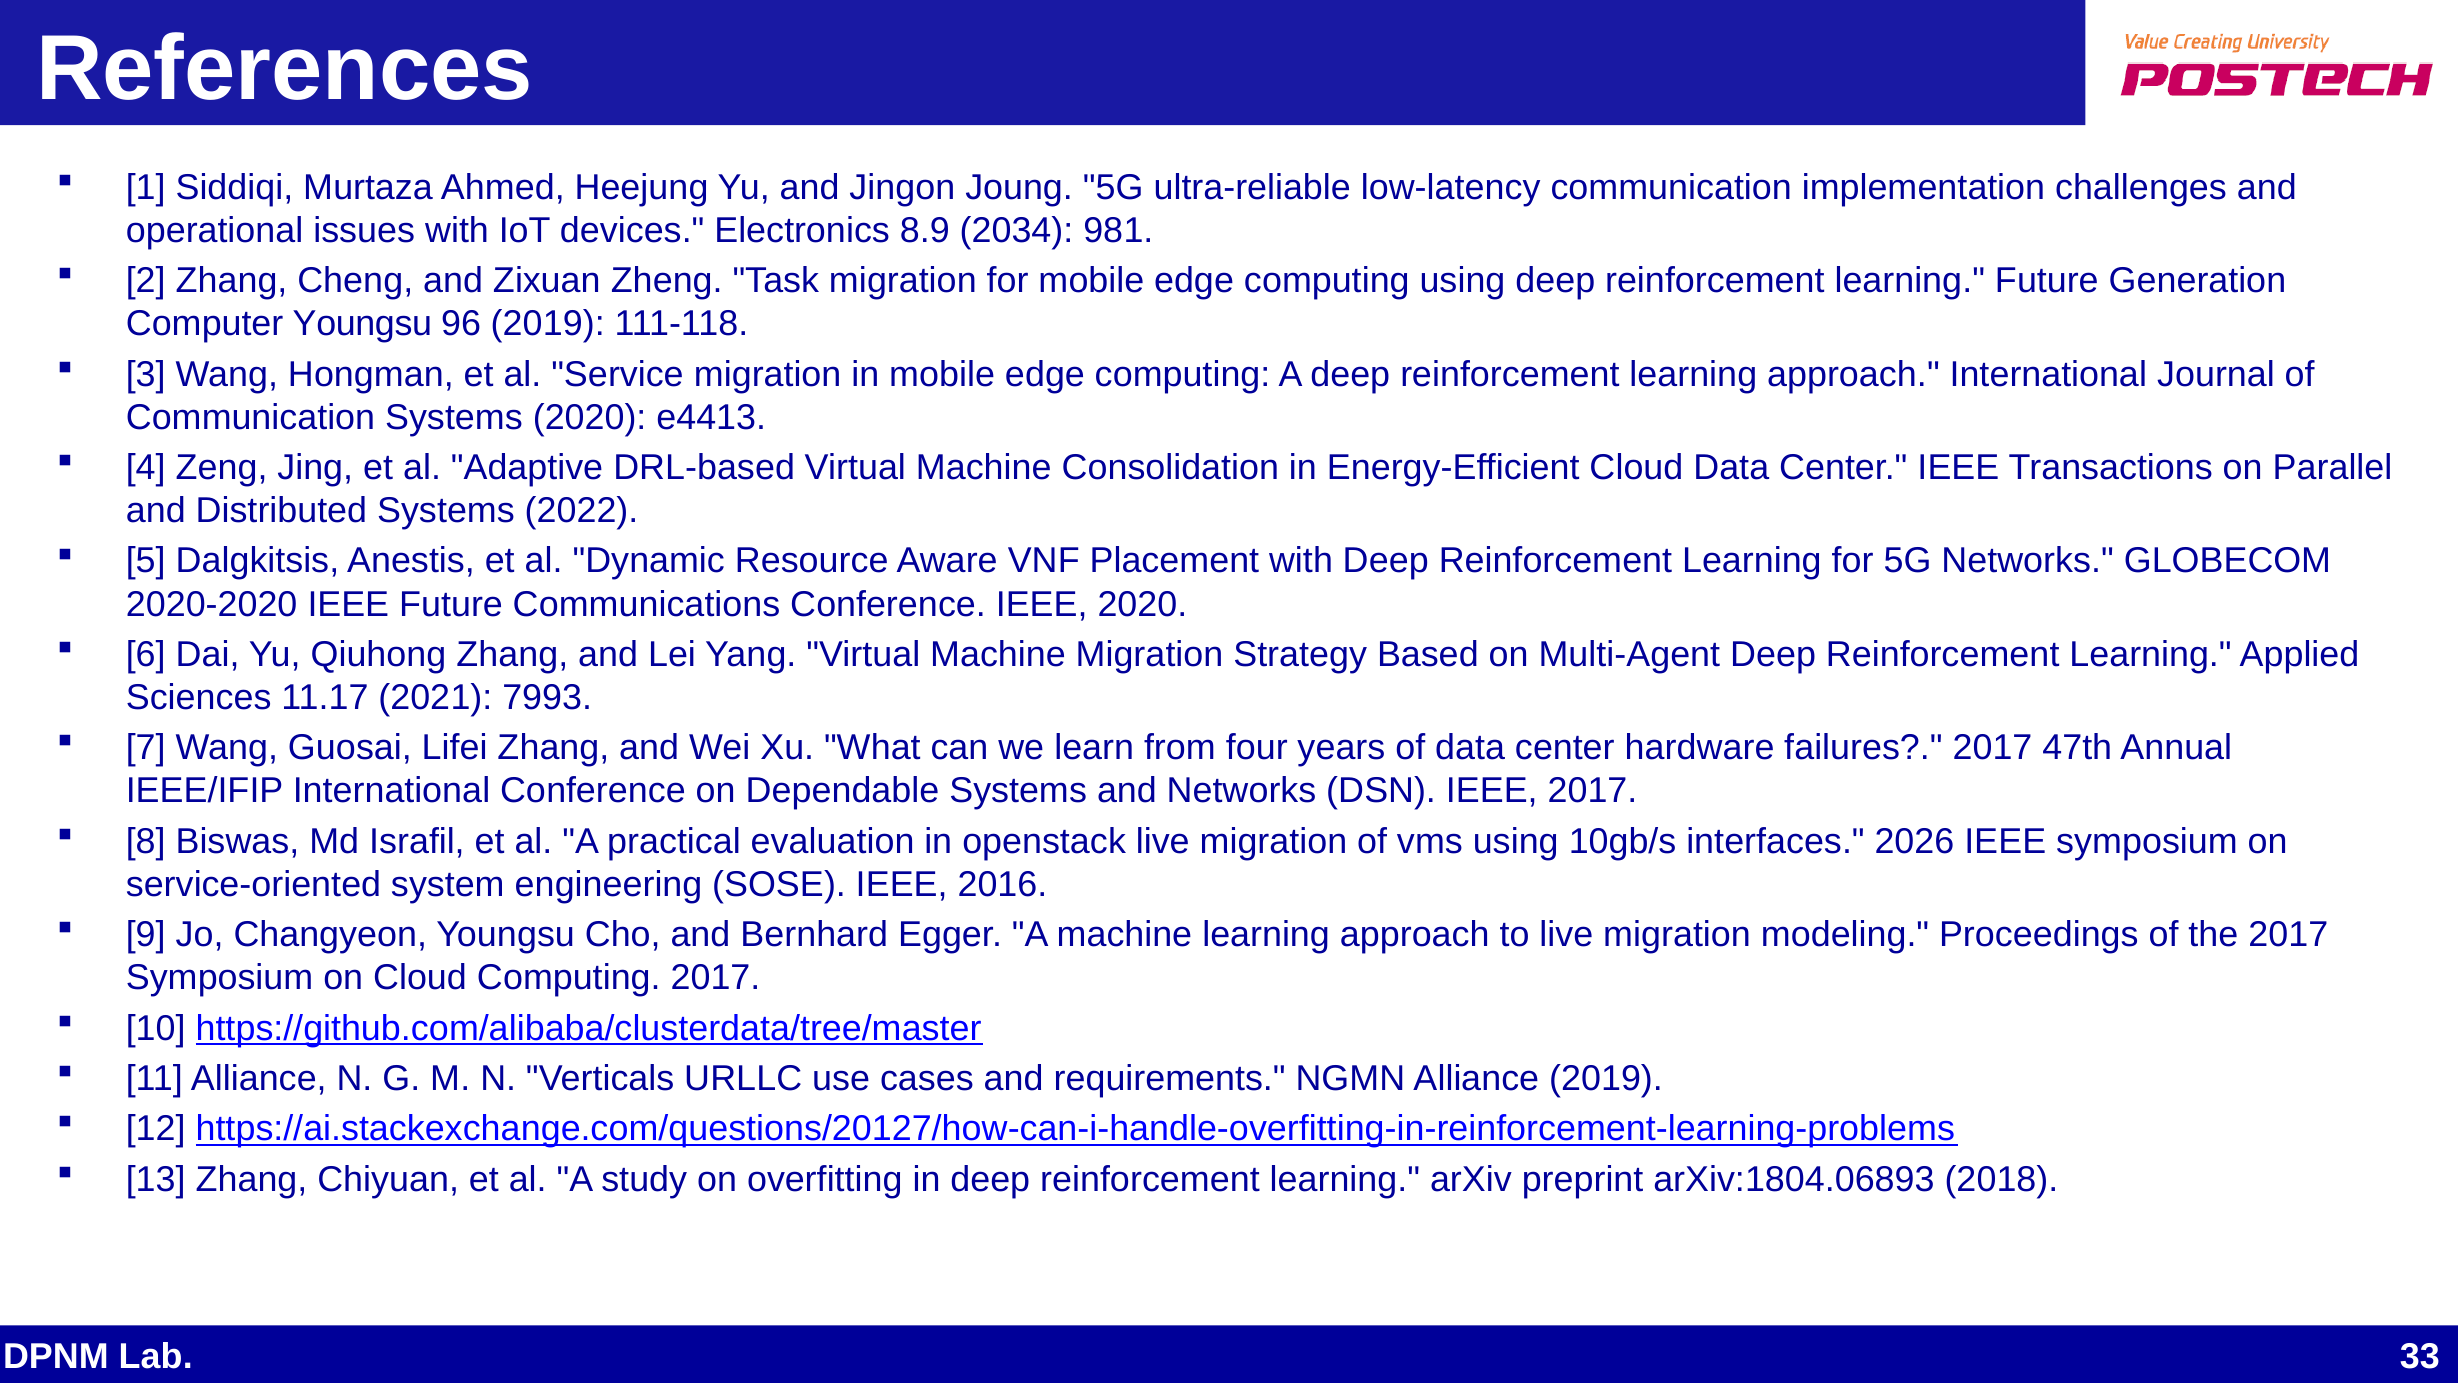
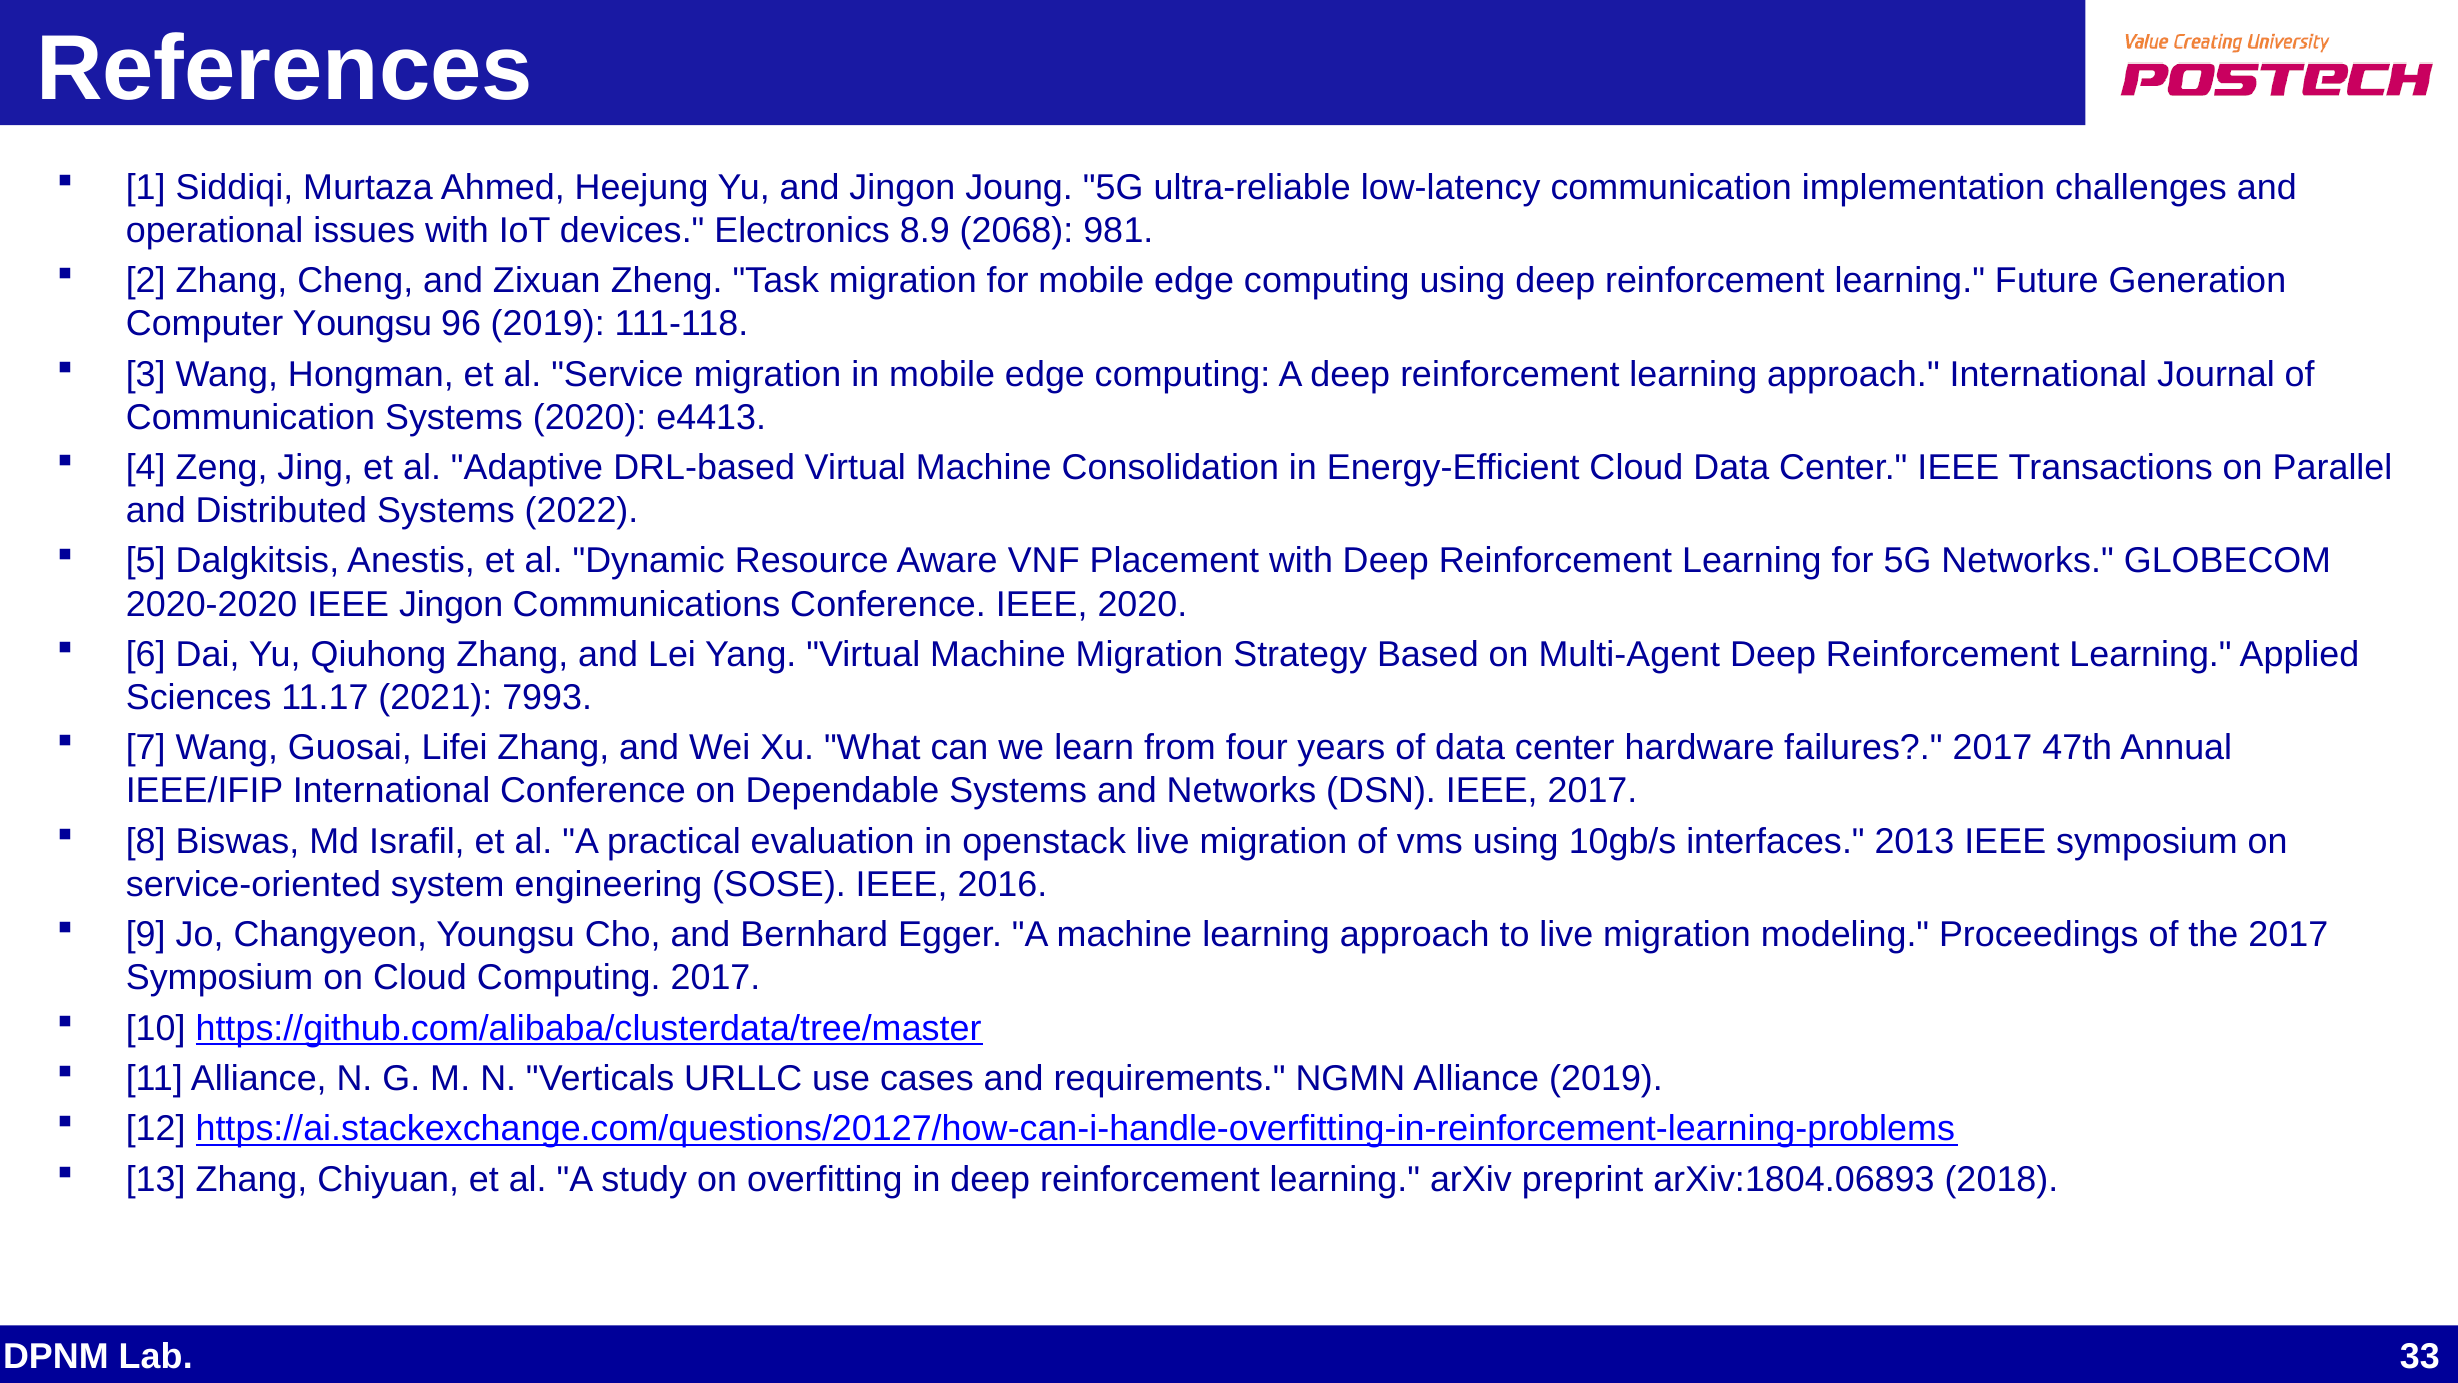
2034: 2034 -> 2068 (1016, 230)
IEEE Future: Future -> Jingon (451, 604)
2026: 2026 -> 2013 (1914, 841)
